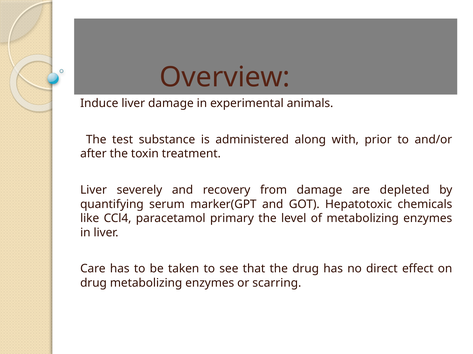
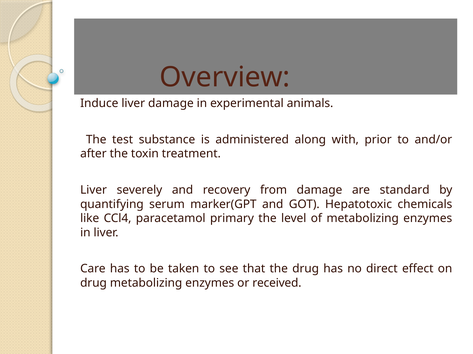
depleted: depleted -> standard (405, 190)
scarring: scarring -> received (277, 283)
